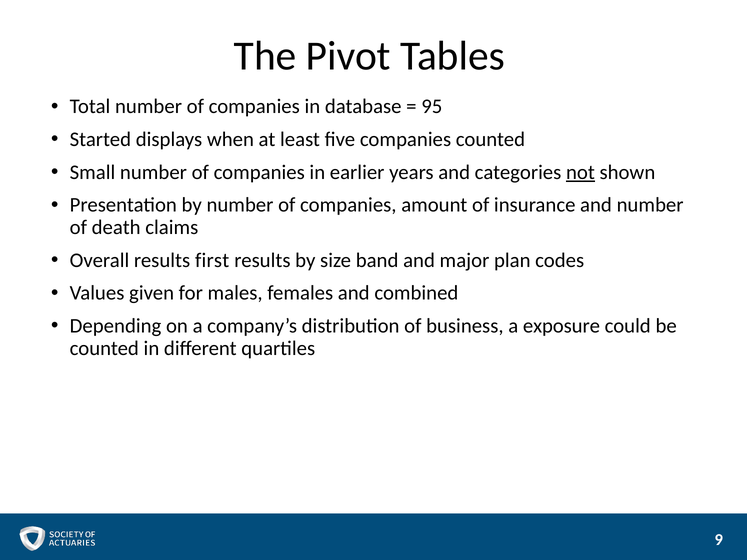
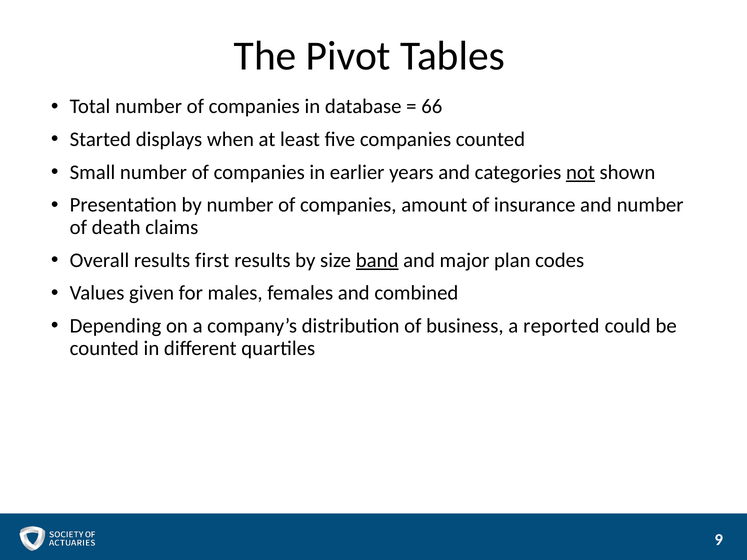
95: 95 -> 66 (432, 107)
band underline: none -> present (377, 260)
exposure: exposure -> reported (561, 326)
